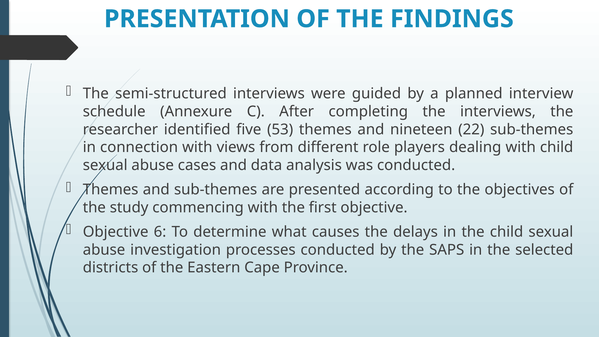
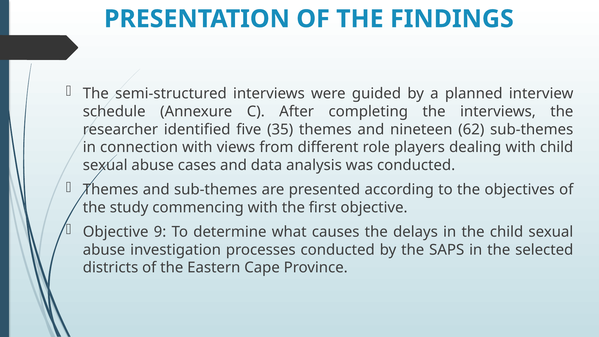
53: 53 -> 35 (280, 129)
22: 22 -> 62 (471, 129)
6: 6 -> 9 (160, 232)
